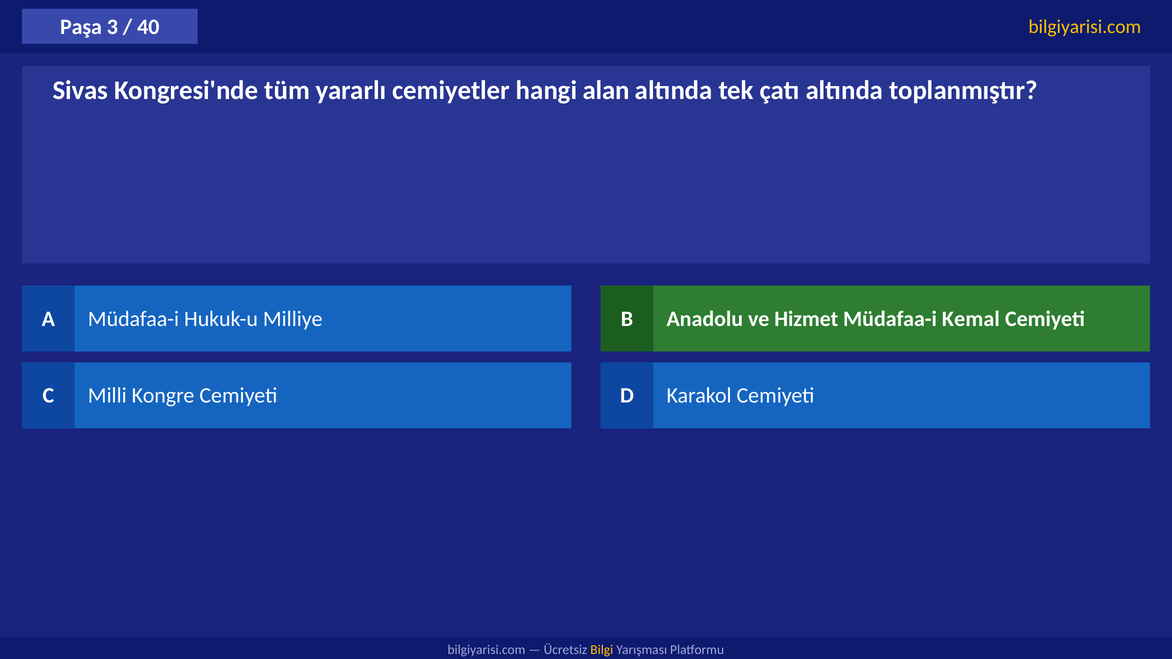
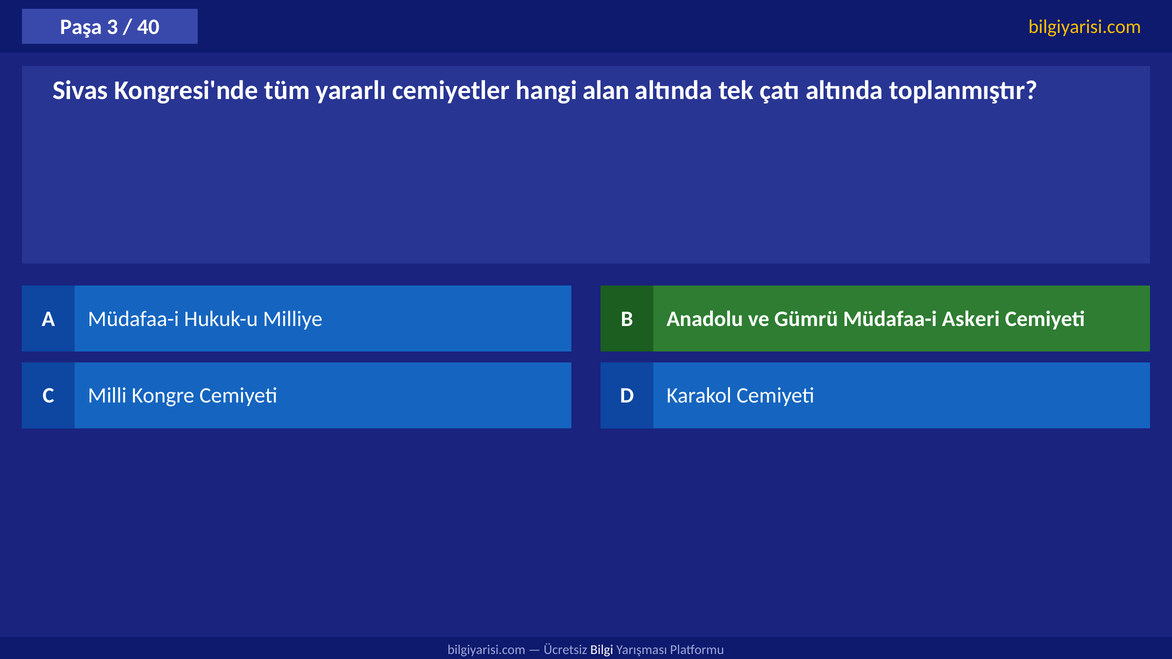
Hizmet: Hizmet -> Gümrü (806, 319)
Kemal: Kemal -> Askeri (971, 319)
Bilgi colour: yellow -> white (602, 650)
